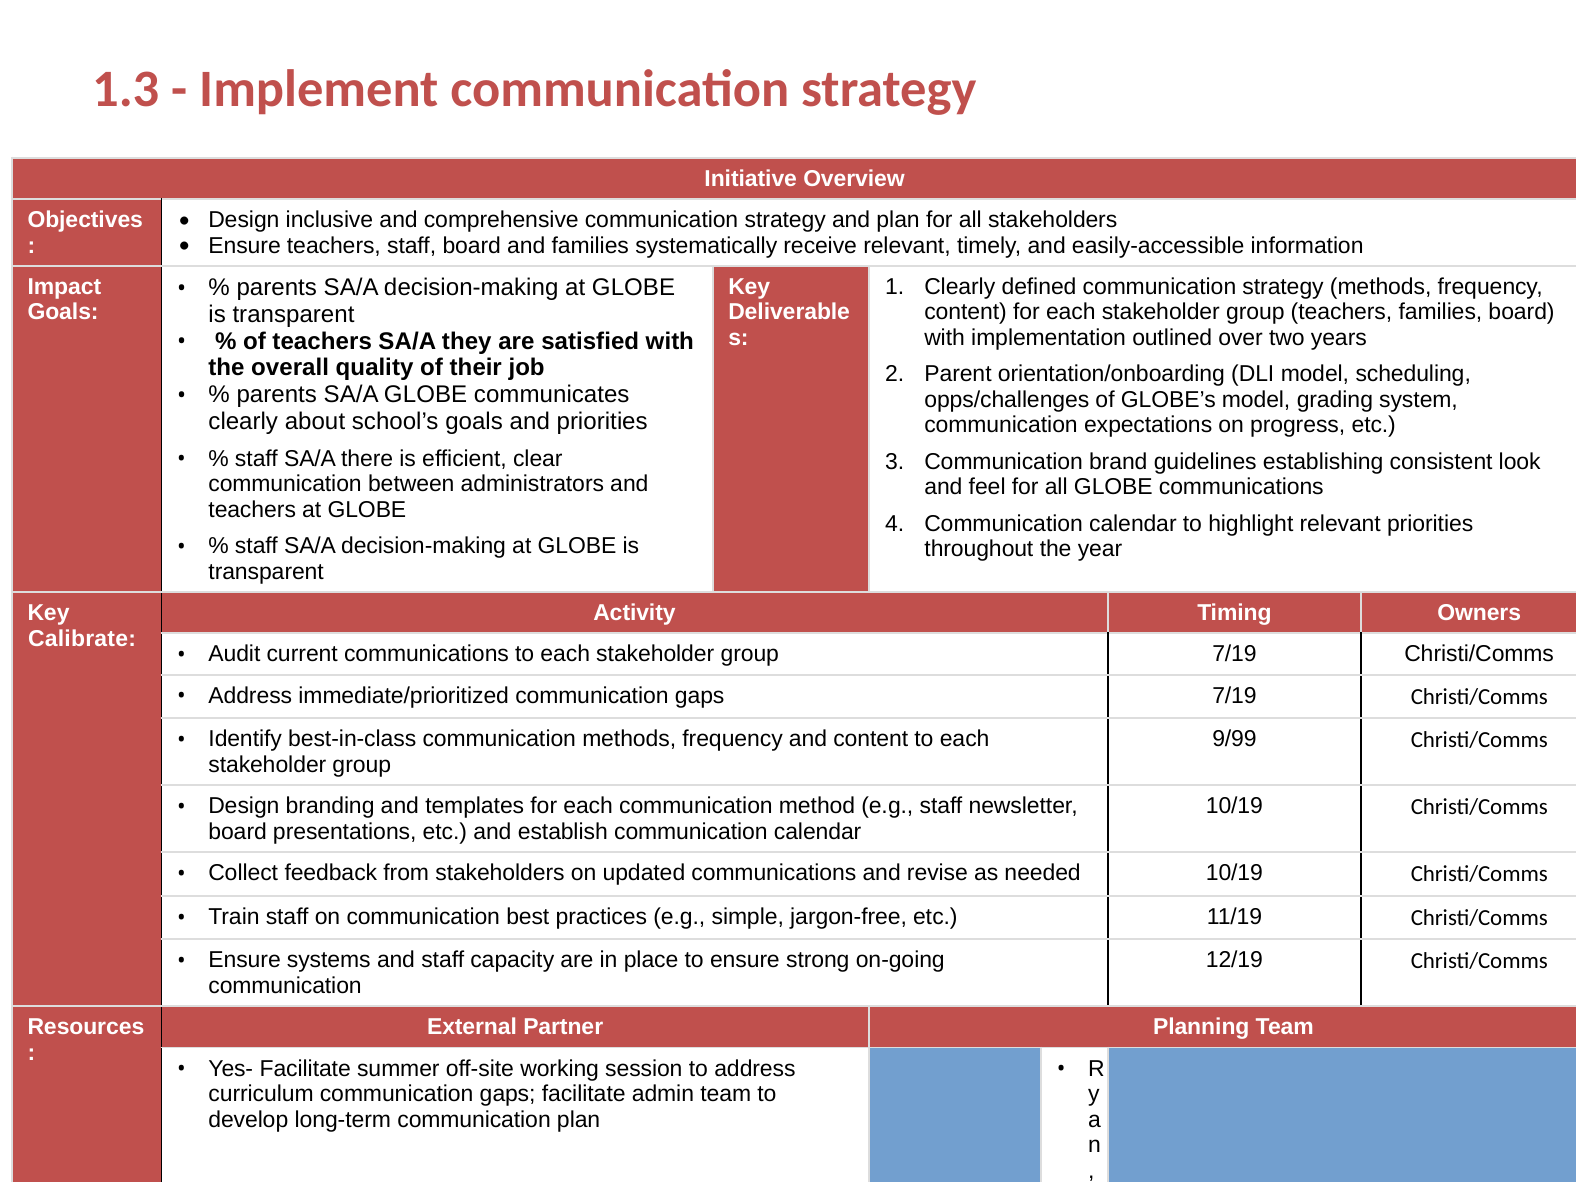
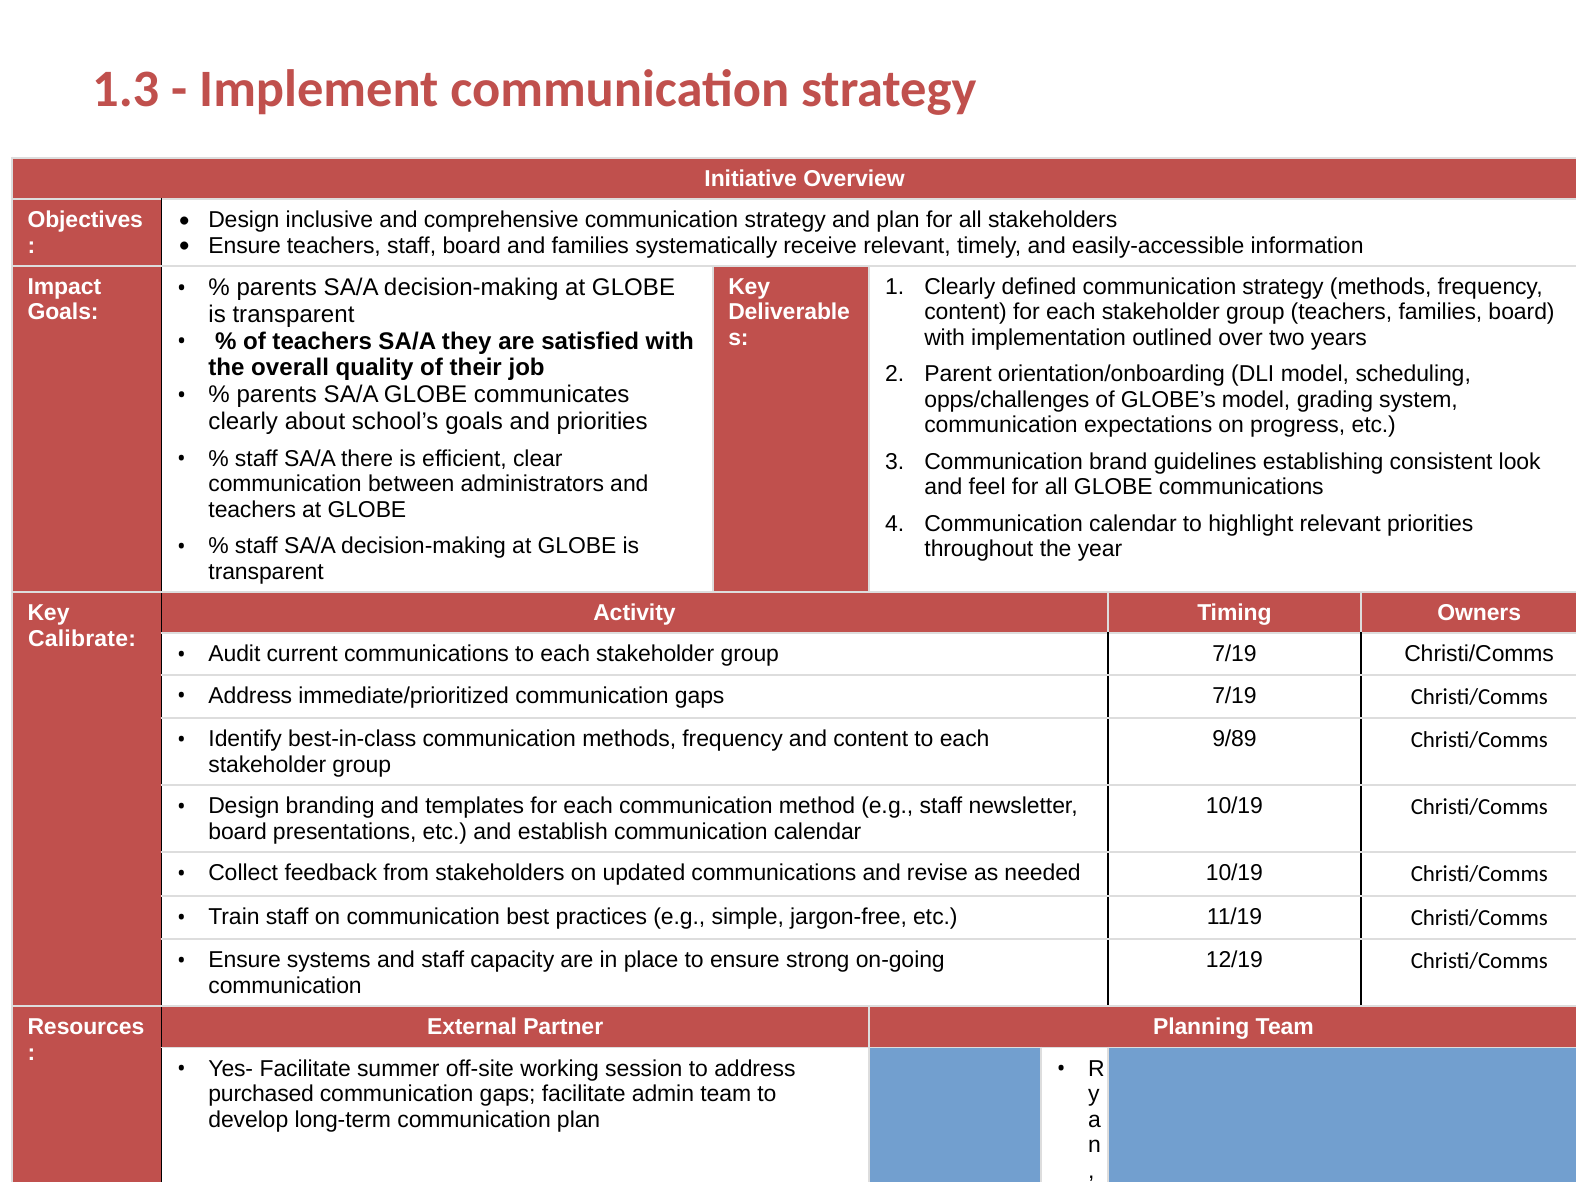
9/99: 9/99 -> 9/89 (1234, 739)
curriculum: curriculum -> purchased (261, 1094)
